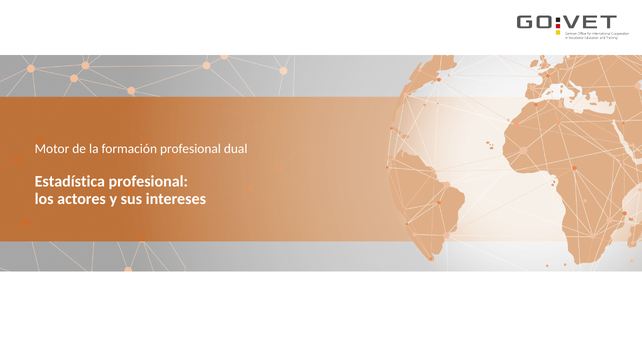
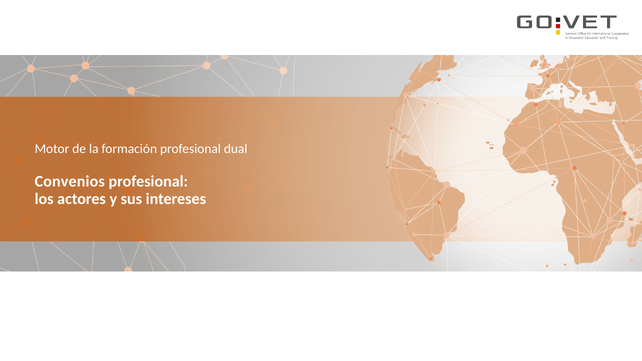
Estadística: Estadística -> Convenios (70, 182)
